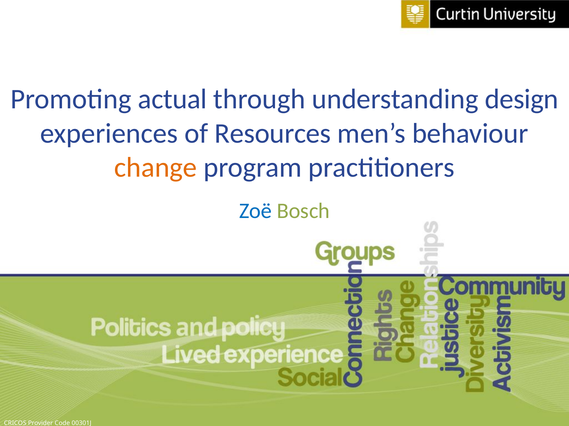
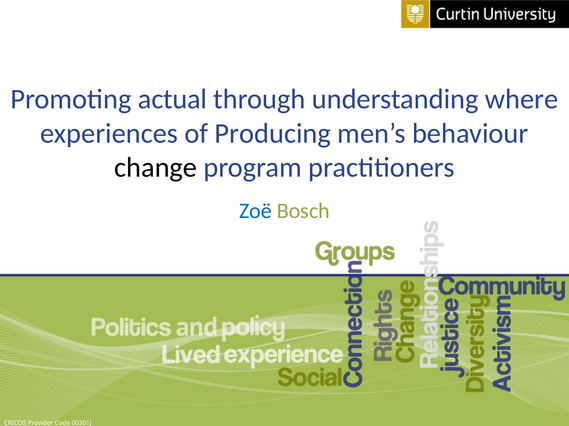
design: design -> where (522, 99)
Resources: Resources -> Producing (273, 134)
change colour: orange -> black (156, 168)
